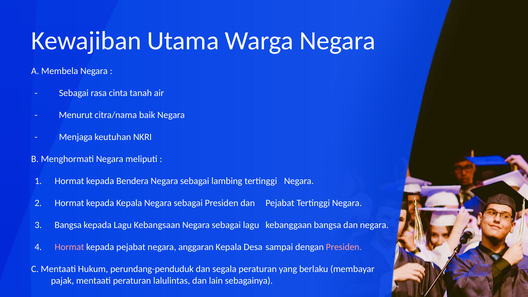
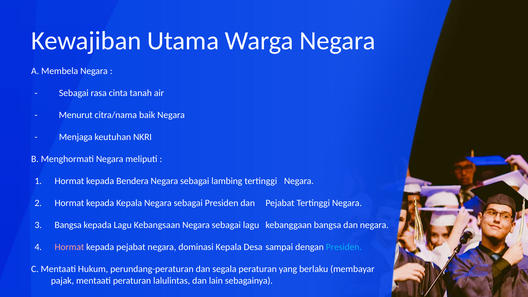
anggaran: anggaran -> dominasi (196, 247)
Presiden colour: pink -> light blue (344, 247)
perundang-penduduk: perundang-penduduk -> perundang-peraturan (152, 269)
